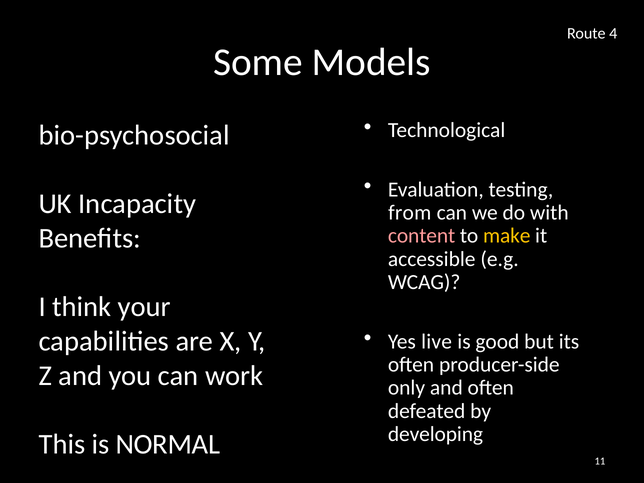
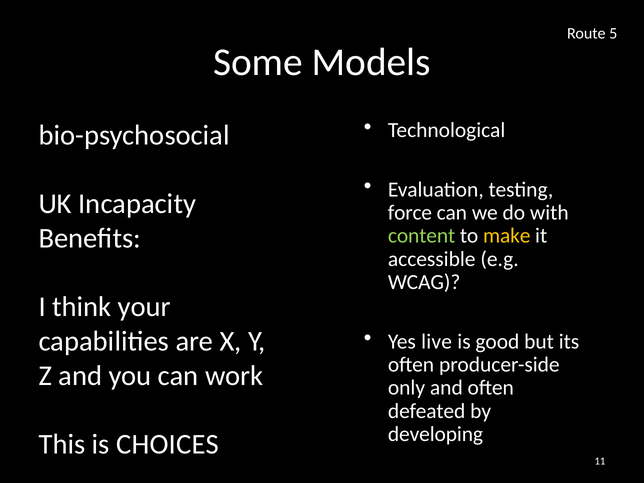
4: 4 -> 5 (613, 33)
from: from -> force (410, 213)
content colour: pink -> light green (422, 236)
NORMAL: NORMAL -> CHOICES (168, 445)
